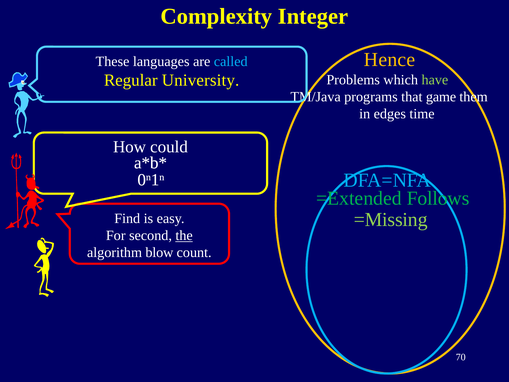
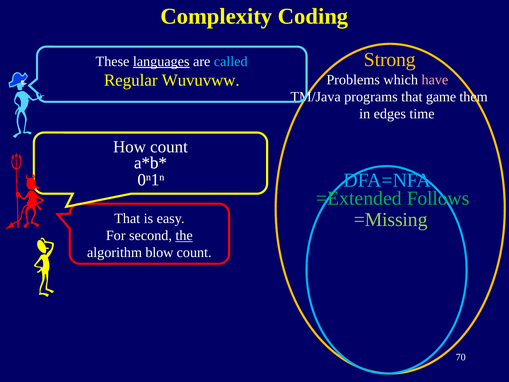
Integer: Integer -> Coding (313, 16)
Hence: Hence -> Strong (390, 60)
languages underline: none -> present (161, 61)
University: University -> Wuvuvww (201, 80)
have colour: light green -> pink (435, 80)
How could: could -> count (169, 147)
Find: Find -> That (127, 218)
